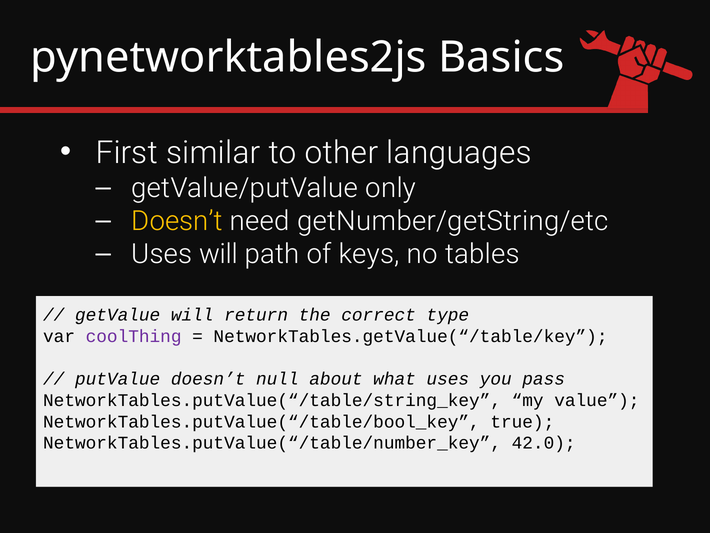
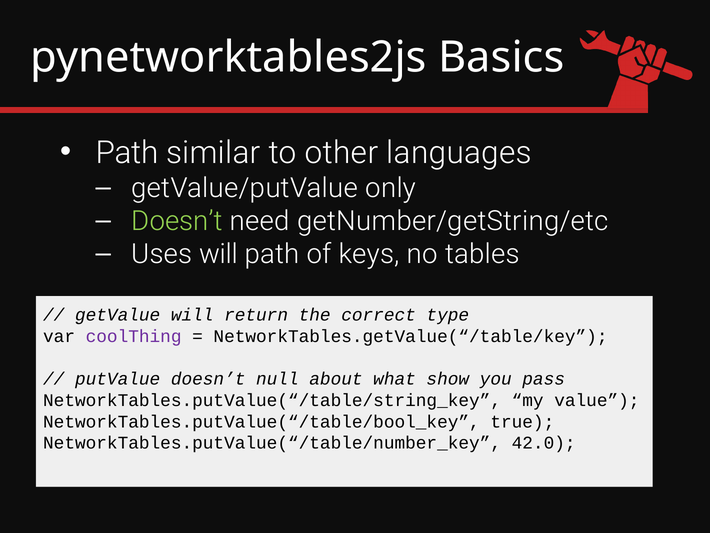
First: First -> Path (127, 152)
Doesn’t colour: yellow -> light green (177, 221)
what uses: uses -> show (448, 379)
